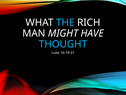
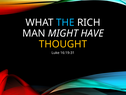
THOUGHT colour: light blue -> yellow (63, 44)
